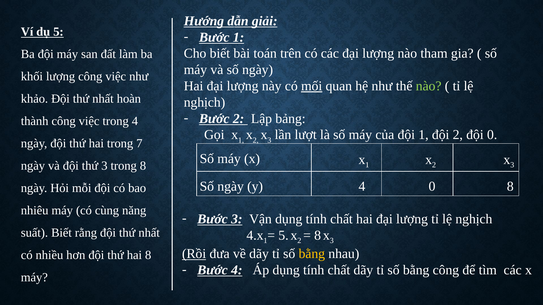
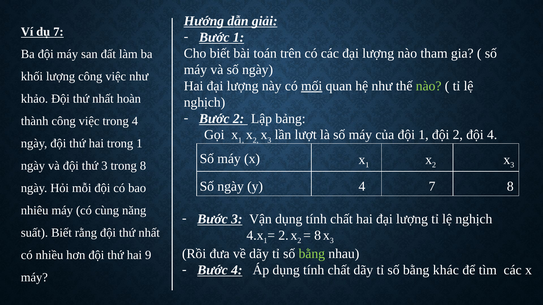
dụ 5: 5 -> 7 (58, 32)
đội 0: 0 -> 4 (492, 135)
trong 7: 7 -> 1 (139, 144)
4 0: 0 -> 7 (432, 187)
5: 5 -> 2 (283, 236)
Rồi underline: present -> none (194, 254)
bằng colour: yellow -> light green (312, 254)
hai 8: 8 -> 9 (148, 256)
bằng công: công -> khác (446, 270)
